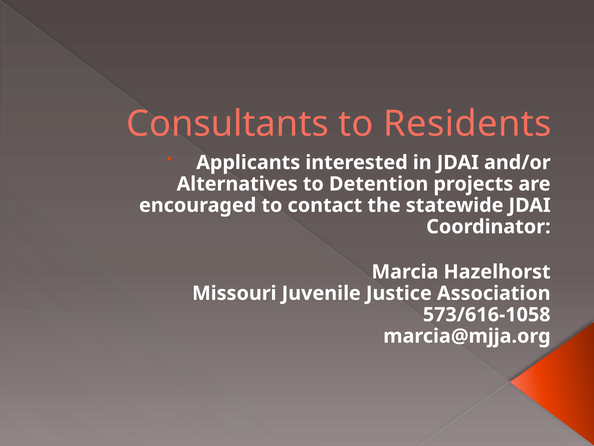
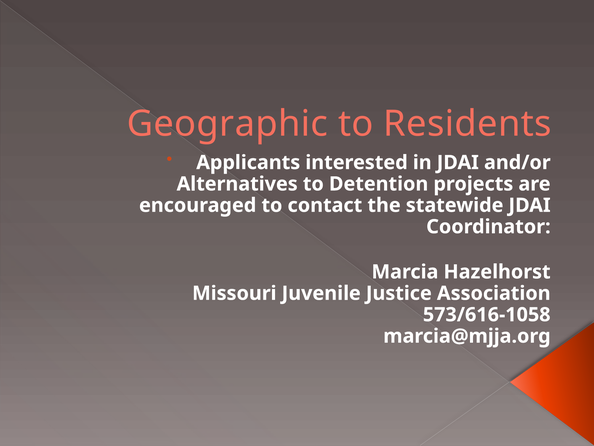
Consultants: Consultants -> Geographic (227, 124)
